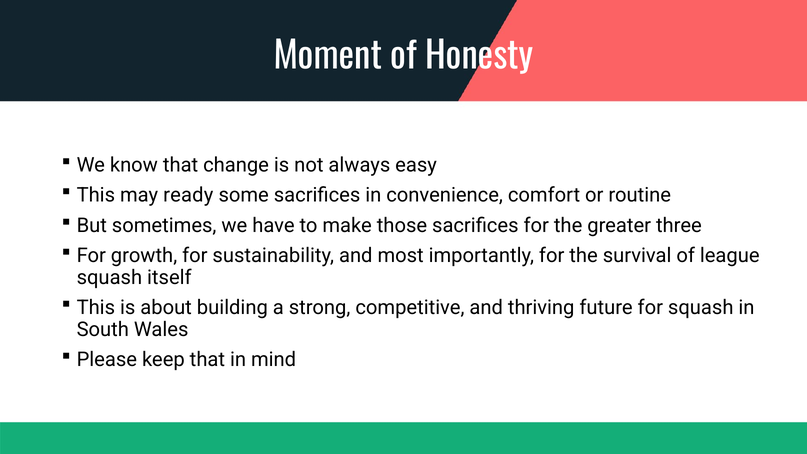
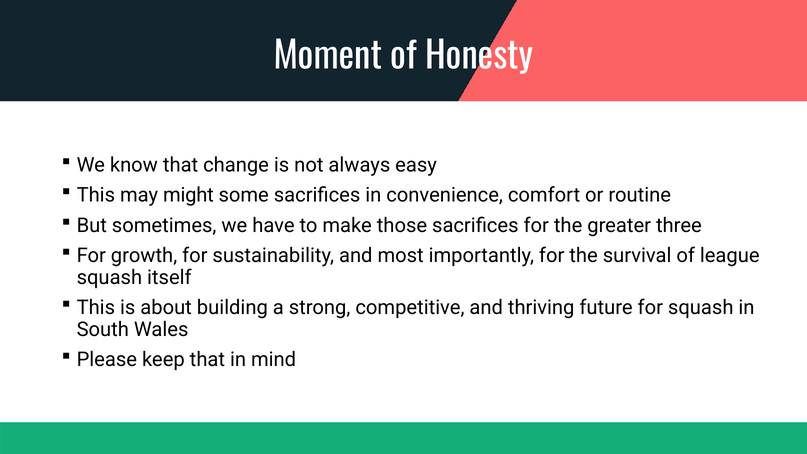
ready: ready -> might (188, 195)
